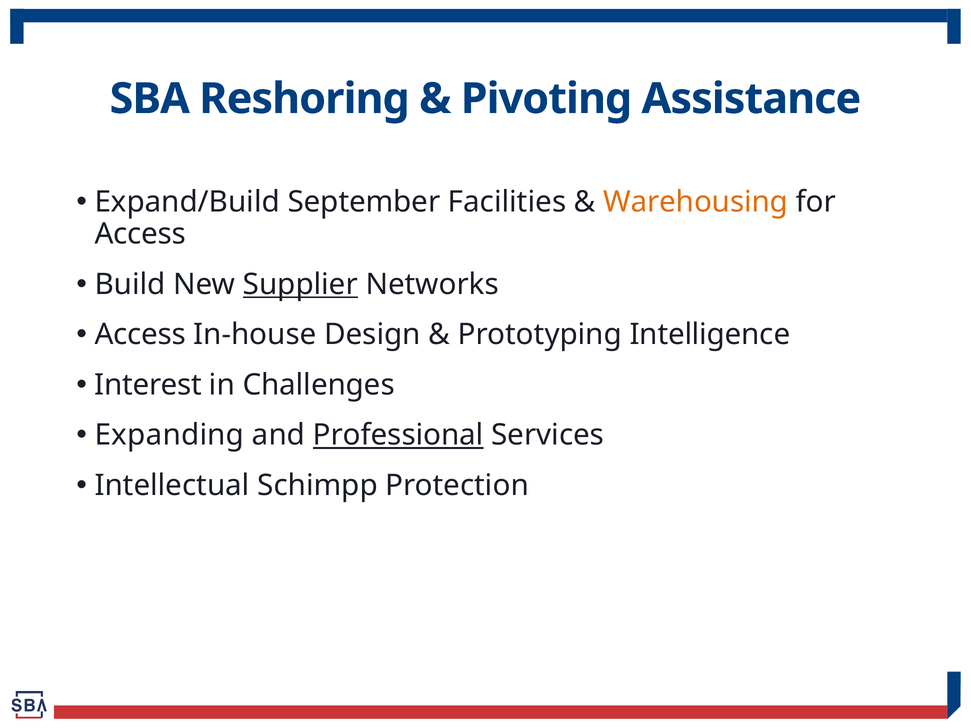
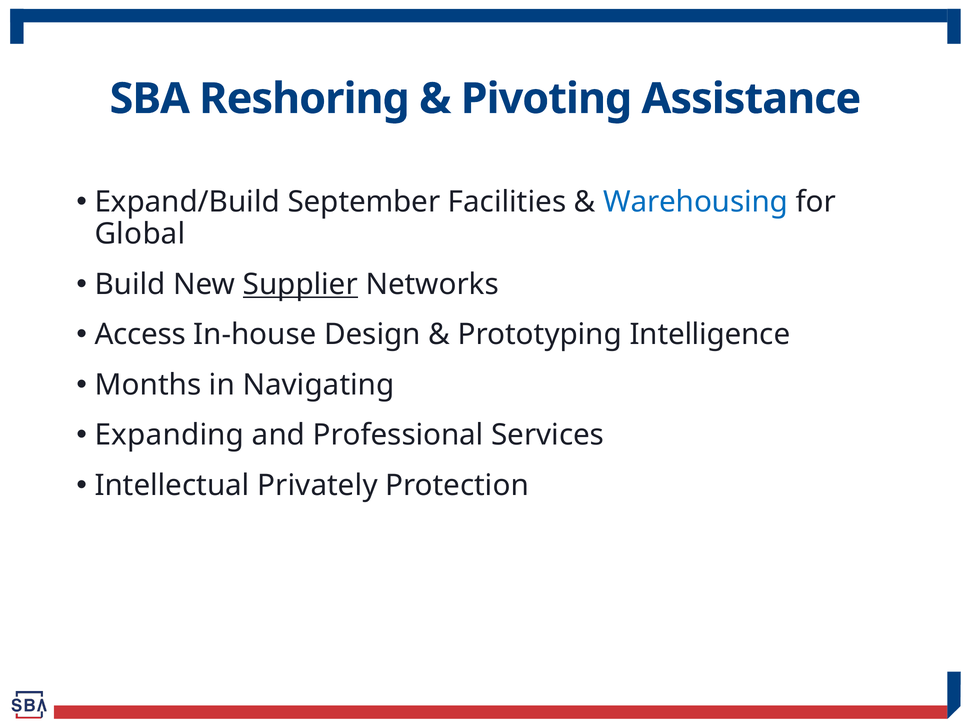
Warehousing colour: orange -> blue (696, 202)
Access: Access -> Global (140, 234)
Interest: Interest -> Months (148, 385)
Challenges: Challenges -> Navigating (319, 385)
Professional underline: present -> none (398, 435)
Schimpp: Schimpp -> Privately (317, 486)
